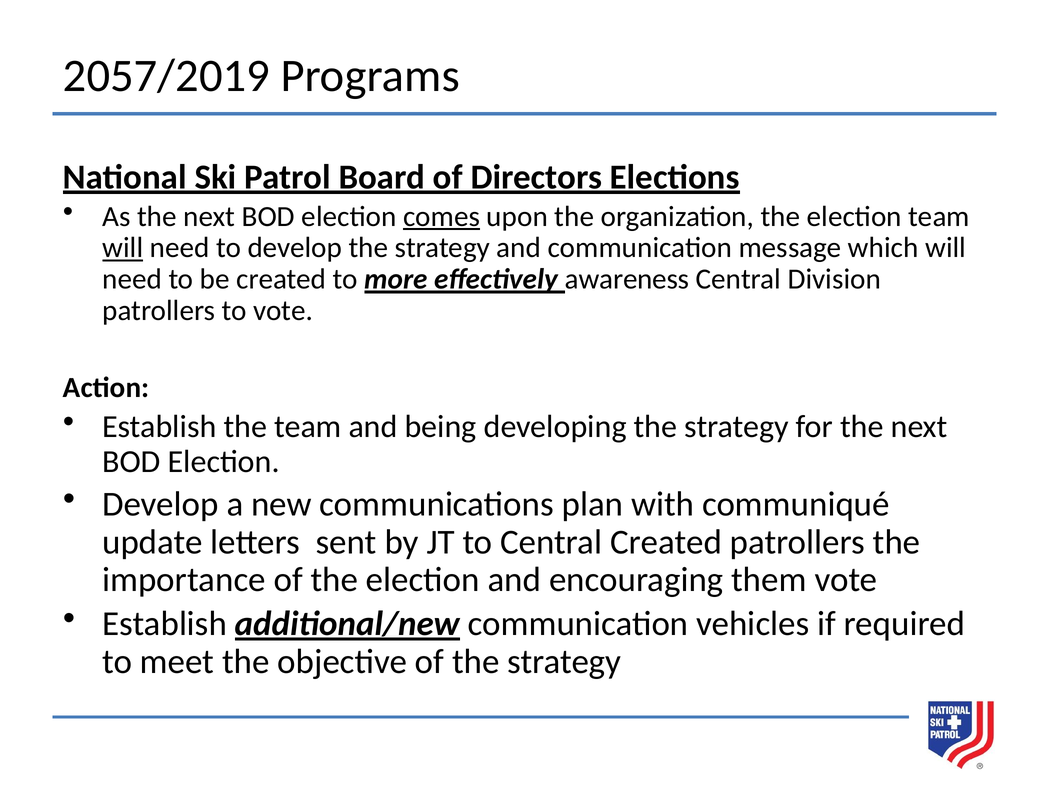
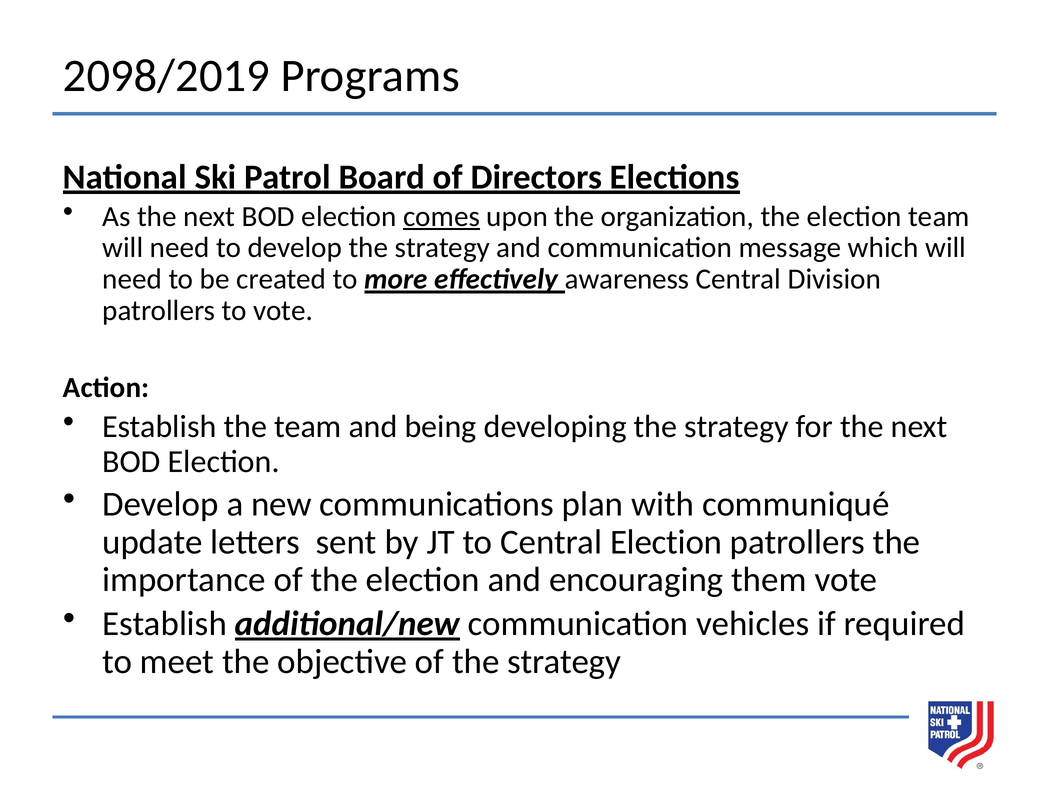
2057/2019: 2057/2019 -> 2098/2019 (166, 76)
will underline: present -> none (123, 248)
Central Created: Created -> Election (666, 542)
